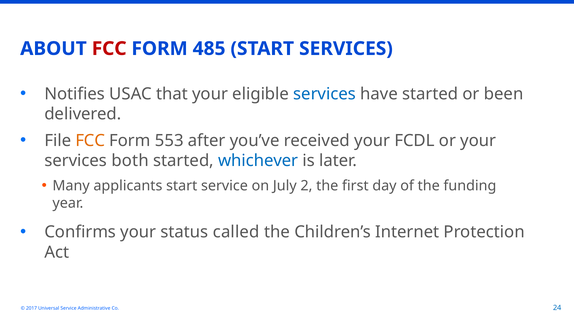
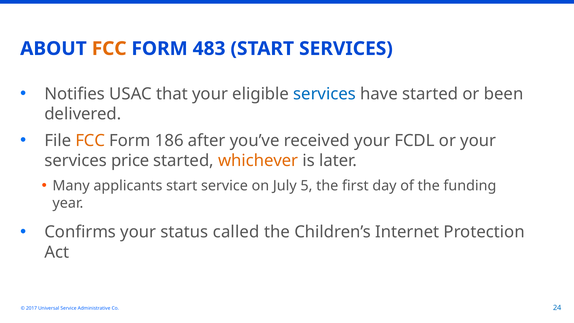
FCC colour: red -> orange (109, 49)
485: 485 -> 483 (209, 49)
553: 553 -> 186 (169, 141)
both: both -> price (130, 161)
whichever colour: blue -> orange (258, 161)
2: 2 -> 5 (306, 186)
